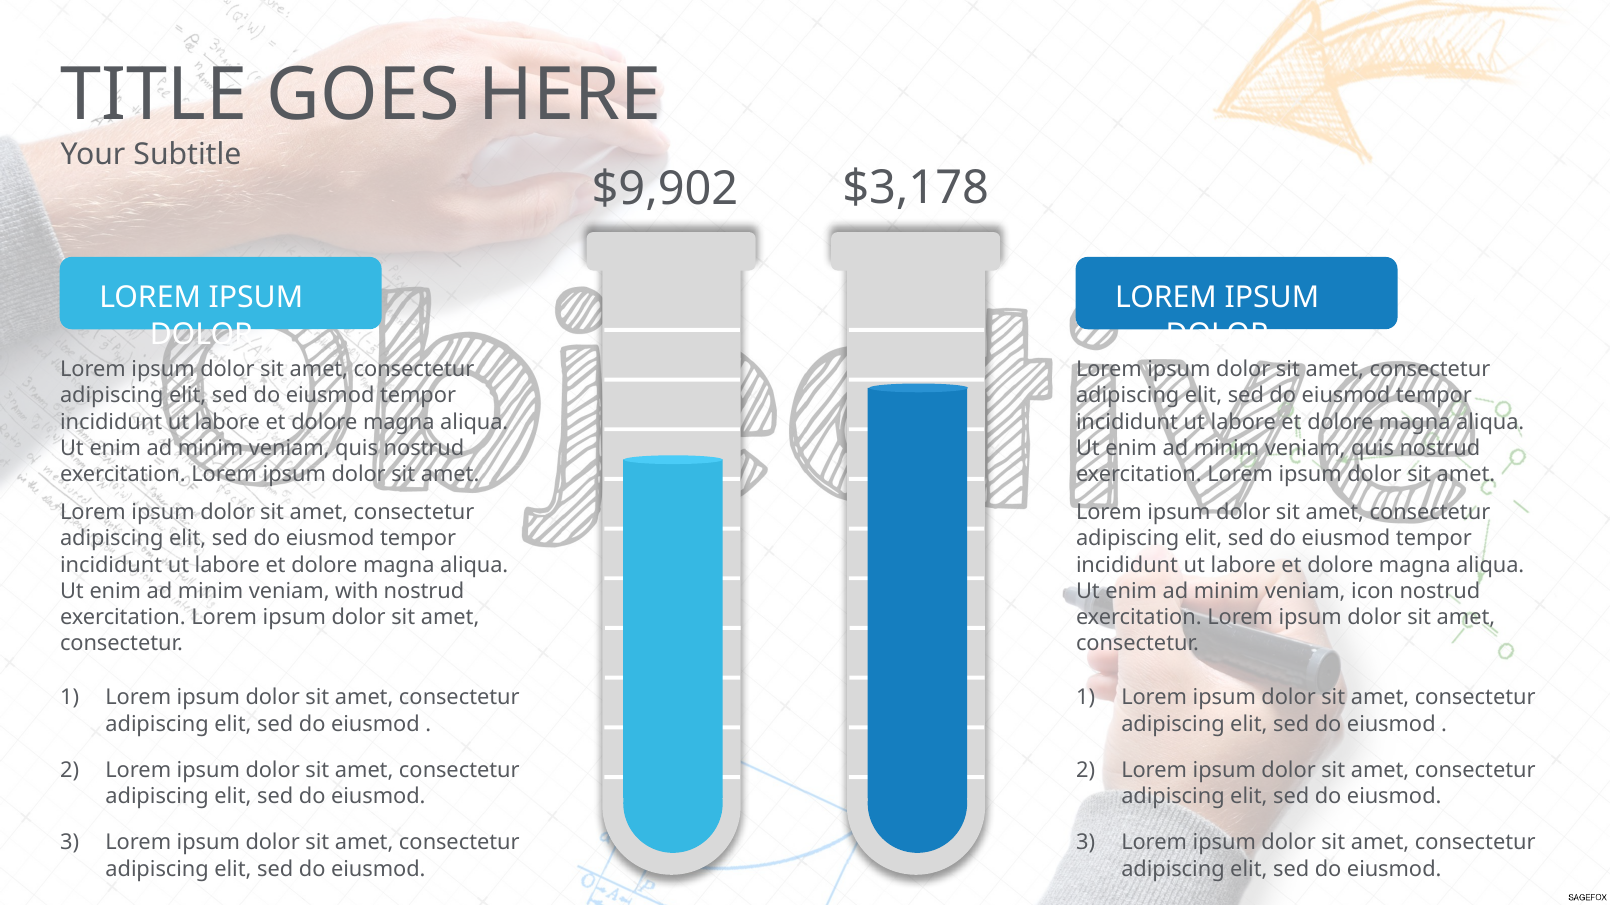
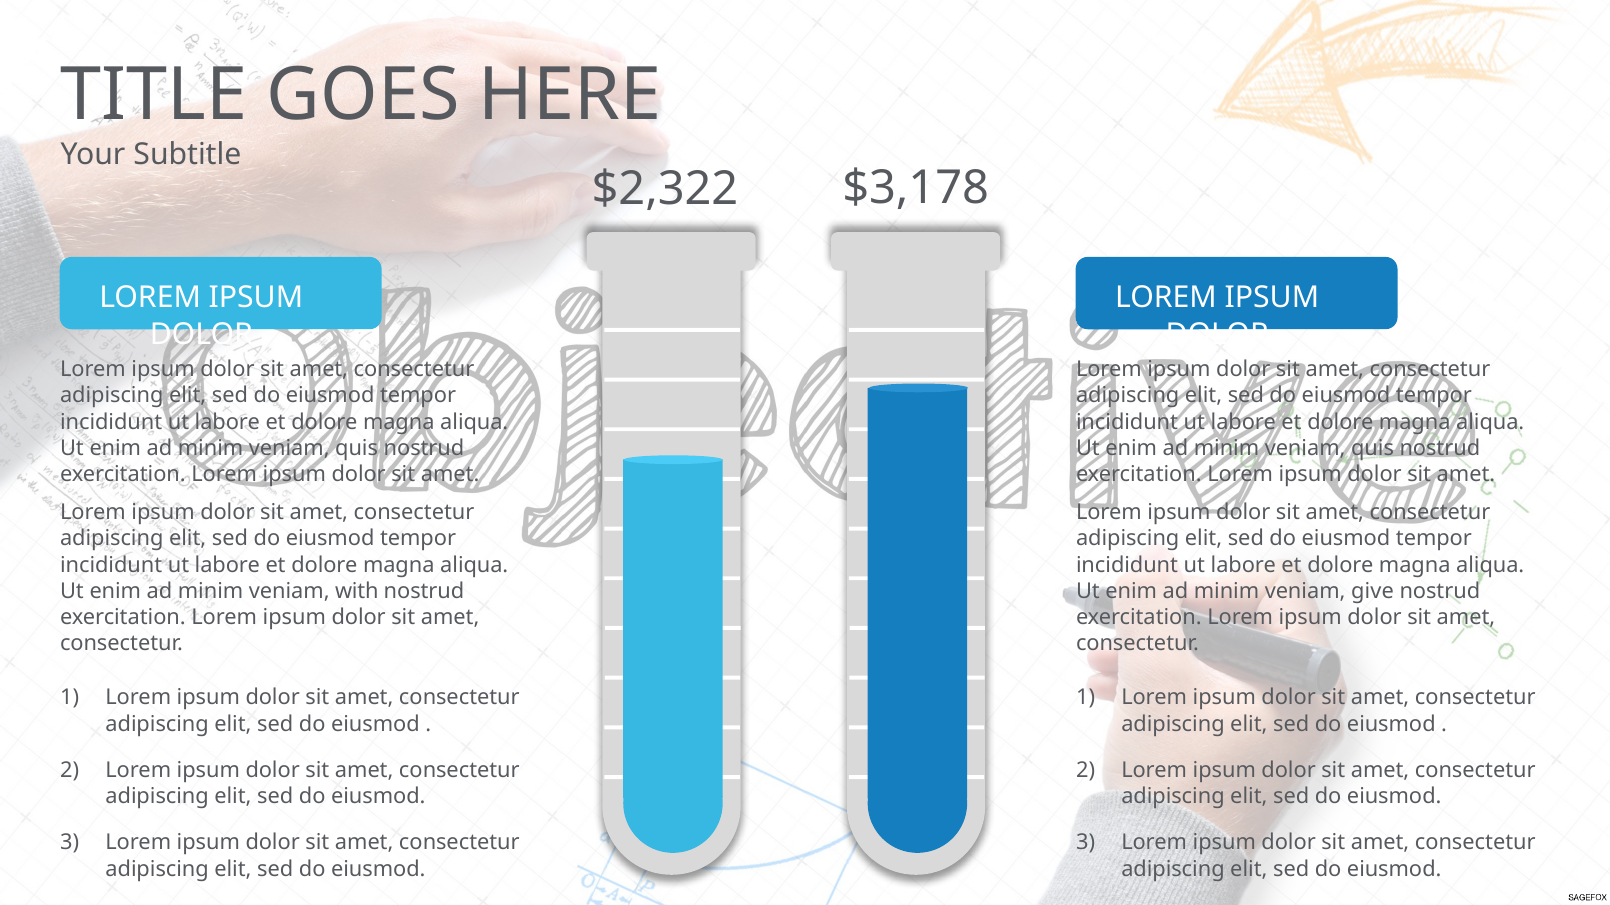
$9,902: $9,902 -> $2,322 (665, 189)
icon: icon -> give (1373, 591)
